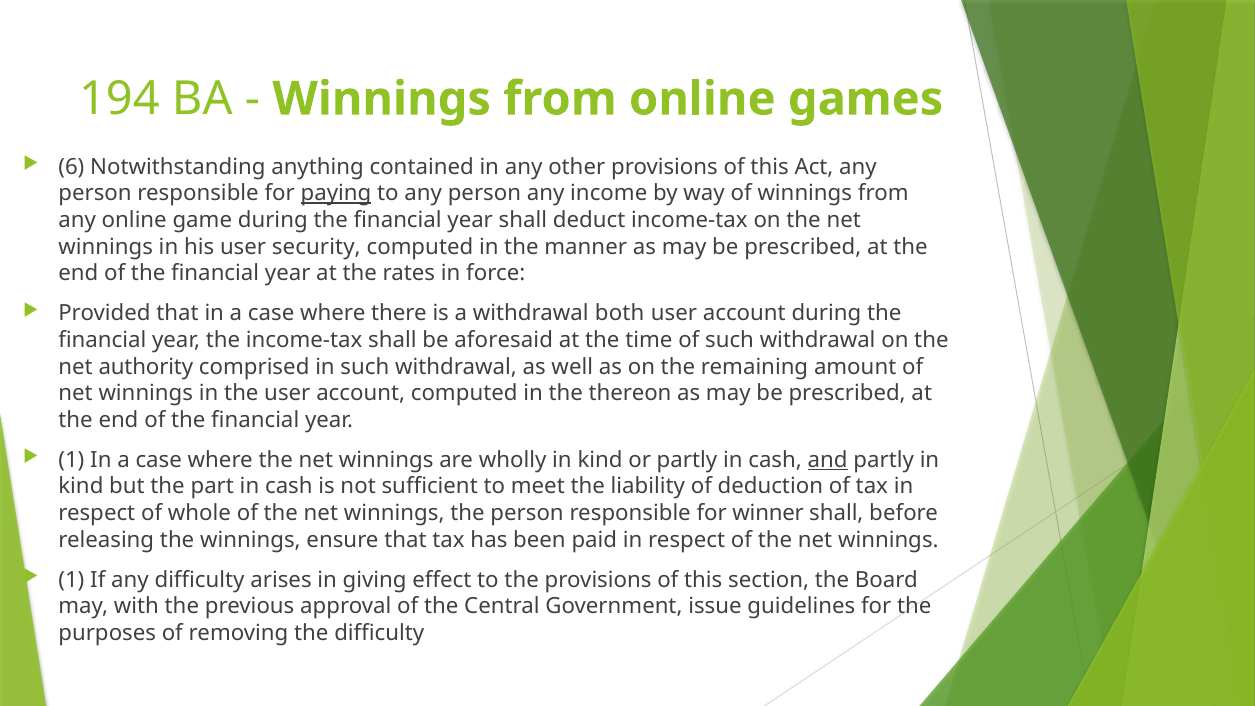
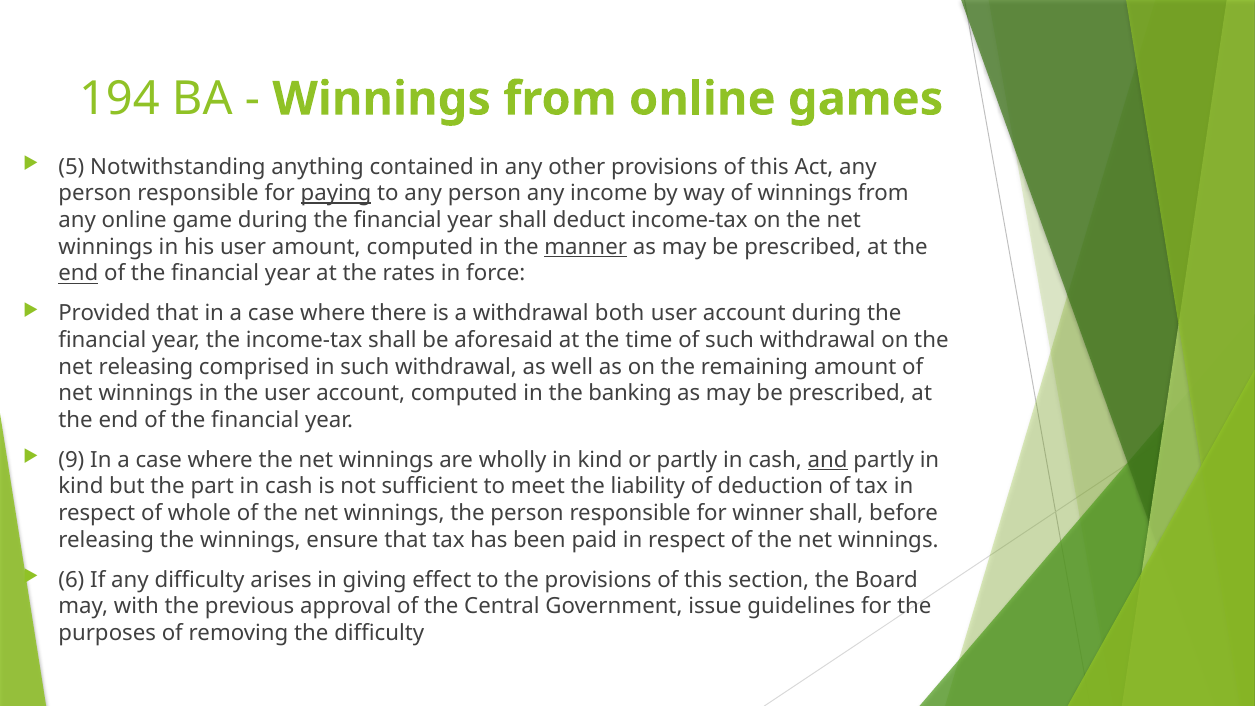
6: 6 -> 5 (71, 167)
user security: security -> amount (316, 247)
manner underline: none -> present (586, 247)
end underline: none -> present (78, 274)
net authority: authority -> releasing (146, 367)
thereon: thereon -> banking (630, 393)
1: 1 -> 9 (71, 460)
1: 1 -> 6 (71, 580)
